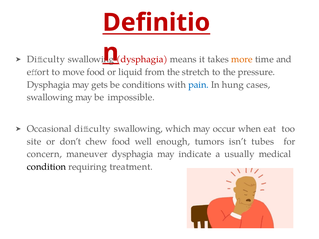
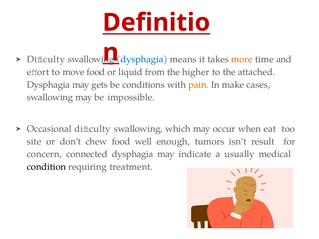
dysphagia colour: red -> blue (142, 59)
stretch: stretch -> higher (196, 72)
pressure: pressure -> attached (256, 72)
pain colour: blue -> orange (199, 85)
hung: hung -> make (233, 85)
tubes: tubes -> result (263, 142)
maneuver: maneuver -> connected (87, 154)
